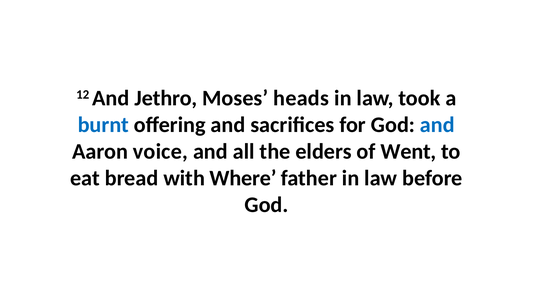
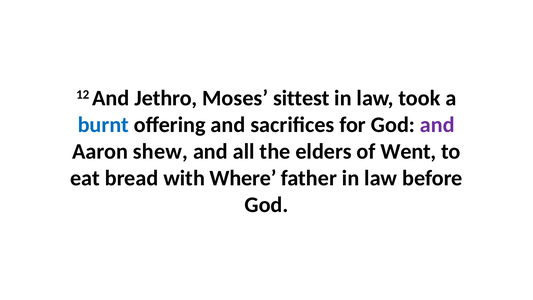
heads: heads -> sittest (301, 98)
and colour: blue -> purple (437, 125)
voice: voice -> shew (160, 151)
